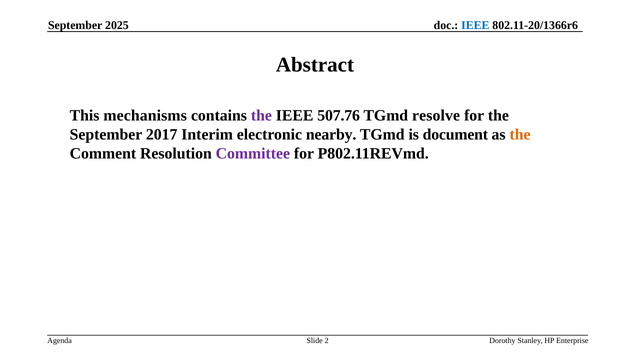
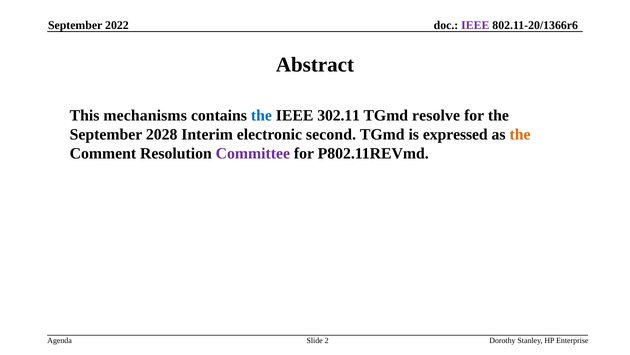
2025: 2025 -> 2022 (117, 25)
IEEE colour: blue -> purple (475, 25)
the colour: purple -> blue (261, 115)
507.76: 507.76 -> 302.11 (339, 115)
2017: 2017 -> 2028 (162, 134)
nearby: nearby -> second (331, 134)
document: document -> expressed (455, 134)
